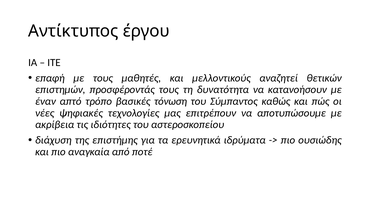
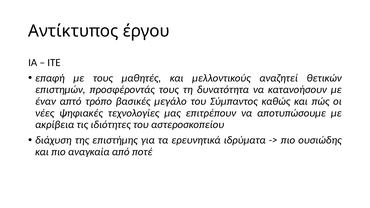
τόνωση: τόνωση -> μεγάλο (170, 101)
